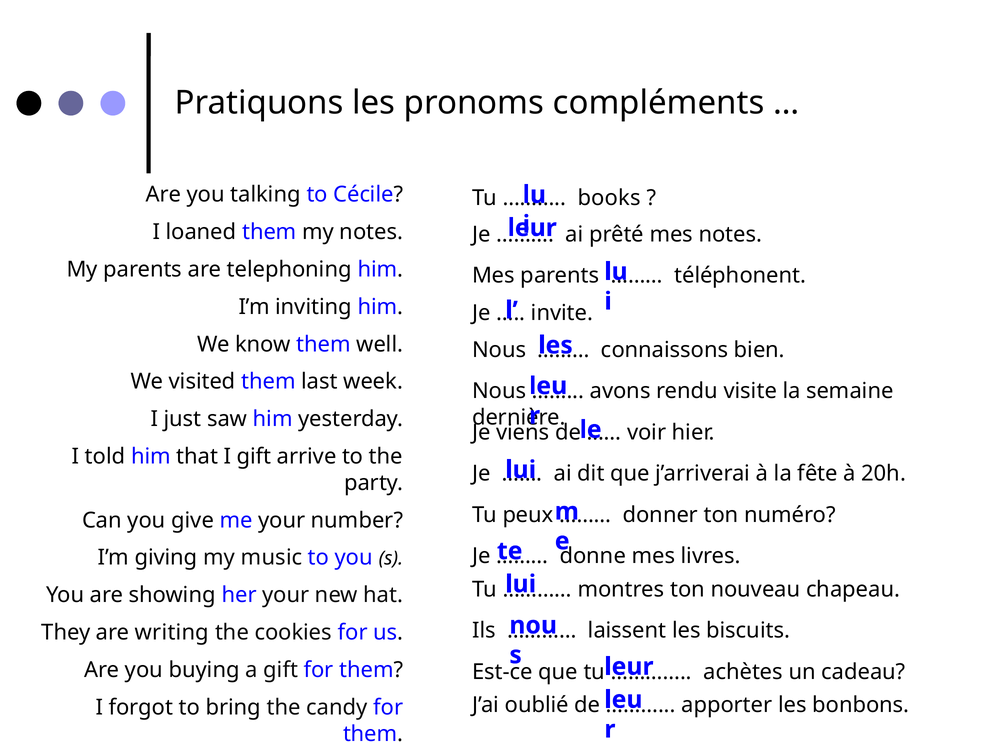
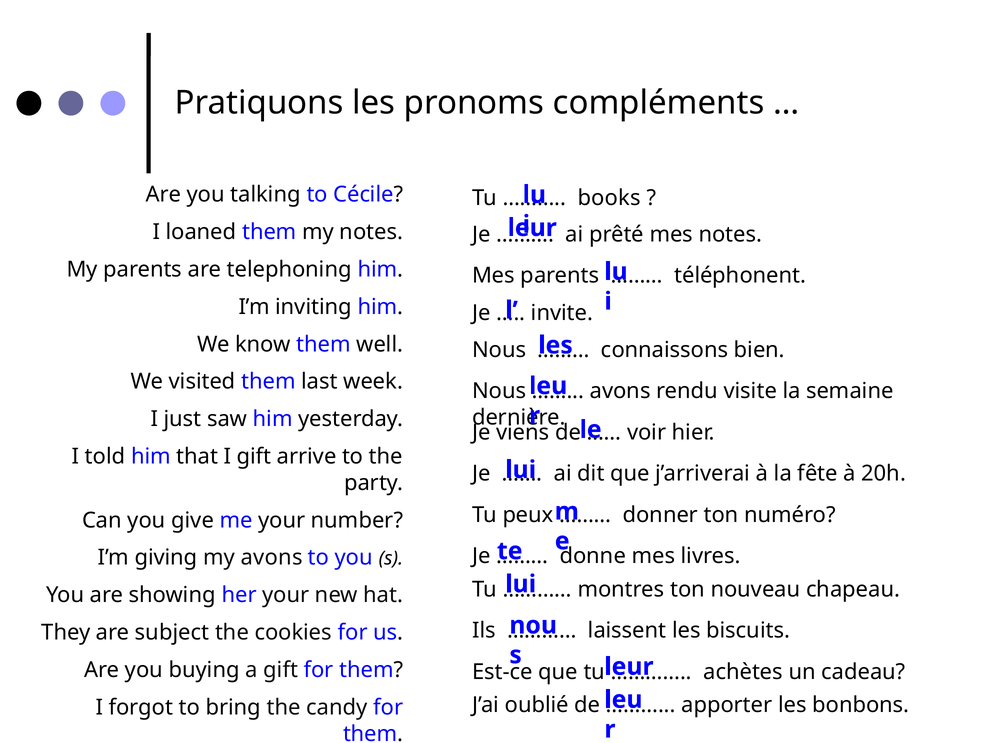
my music: music -> avons (272, 558)
writing: writing -> subject (172, 633)
